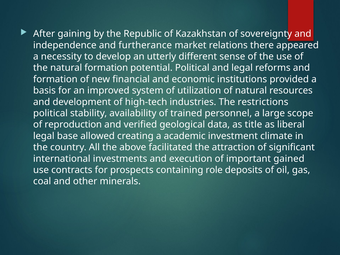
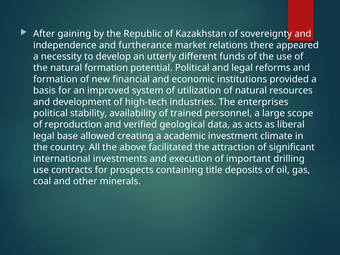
sense: sense -> funds (232, 57)
restrictions: restrictions -> enterprises (263, 102)
title: title -> acts (254, 125)
gained: gained -> drilling (289, 159)
role: role -> title (214, 170)
